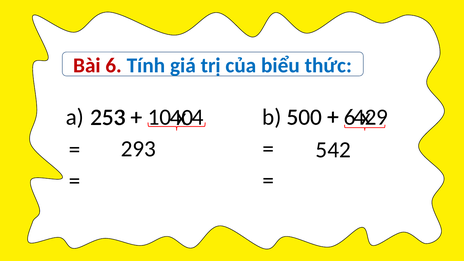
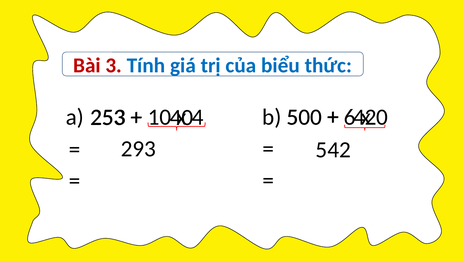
Bài 6: 6 -> 3 (114, 65)
9: 9 -> 0 (382, 117)
